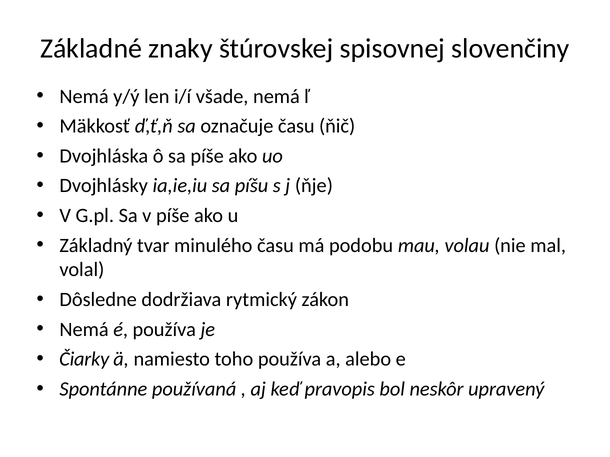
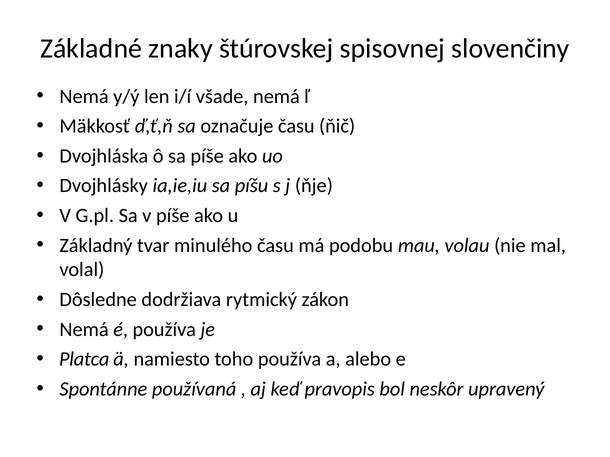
Čiarky: Čiarky -> Platca (84, 360)
